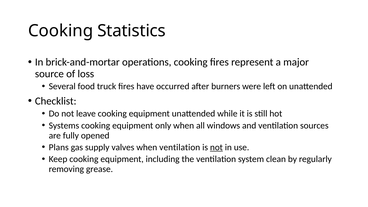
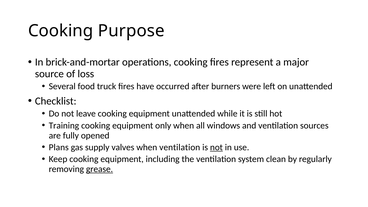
Statistics: Statistics -> Purpose (131, 31)
Systems: Systems -> Training (64, 126)
grease underline: none -> present (99, 169)
